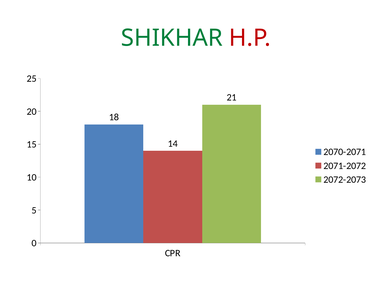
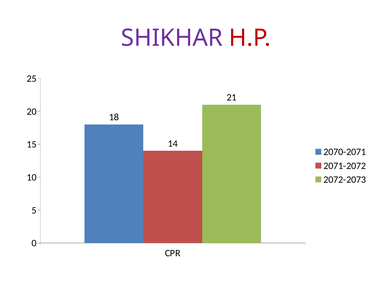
SHIKHAR colour: green -> purple (172, 38)
